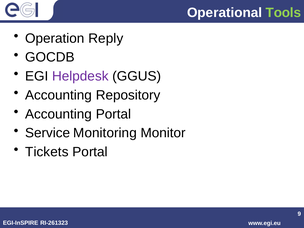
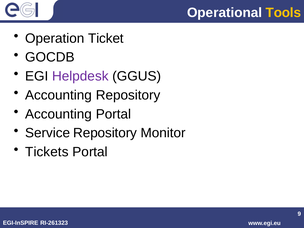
Tools colour: light green -> yellow (283, 13)
Reply: Reply -> Ticket (106, 38)
Service Monitoring: Monitoring -> Repository (105, 133)
